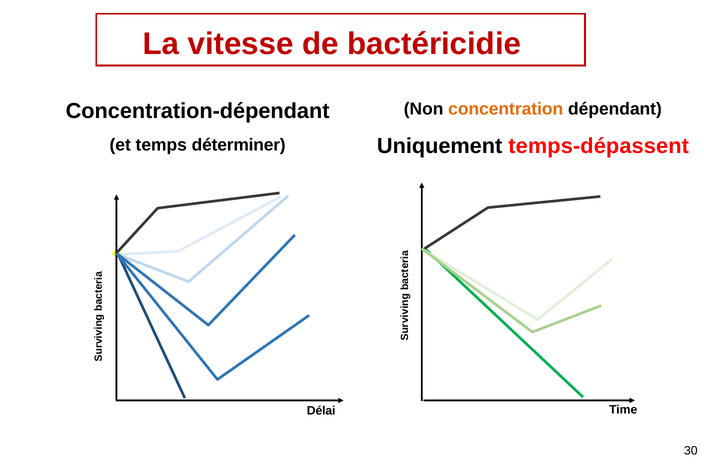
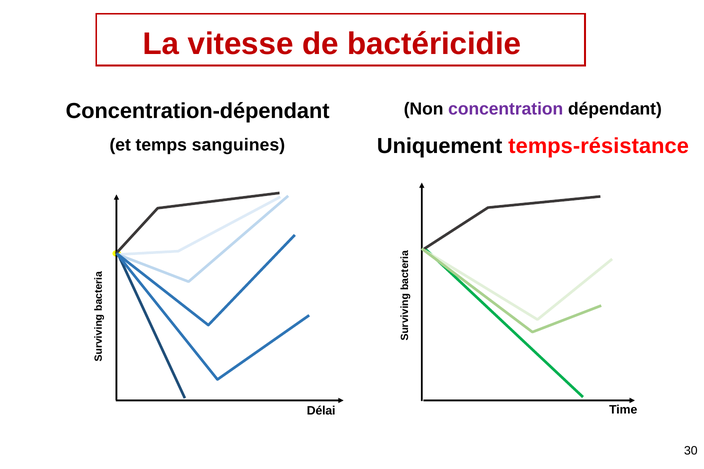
concentration colour: orange -> purple (506, 109)
temps-dépassent: temps-dépassent -> temps-résistance (599, 146)
déterminer: déterminer -> sanguines (239, 145)
